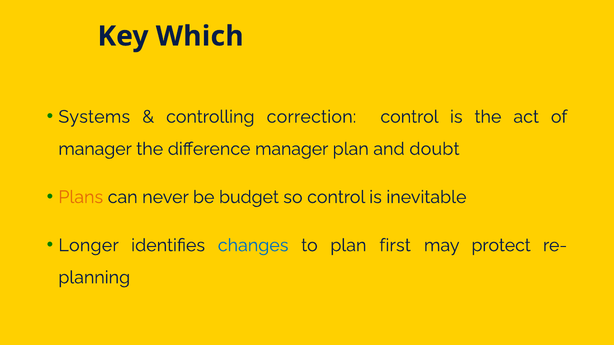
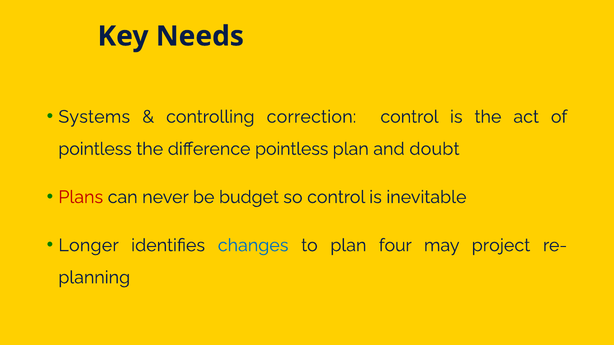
Which: Which -> Needs (200, 36)
manager: manager -> pointless (95, 149)
difference manager: manager -> pointless (292, 149)
Plans colour: orange -> red (81, 197)
first: first -> four (395, 246)
protect: protect -> project (501, 246)
